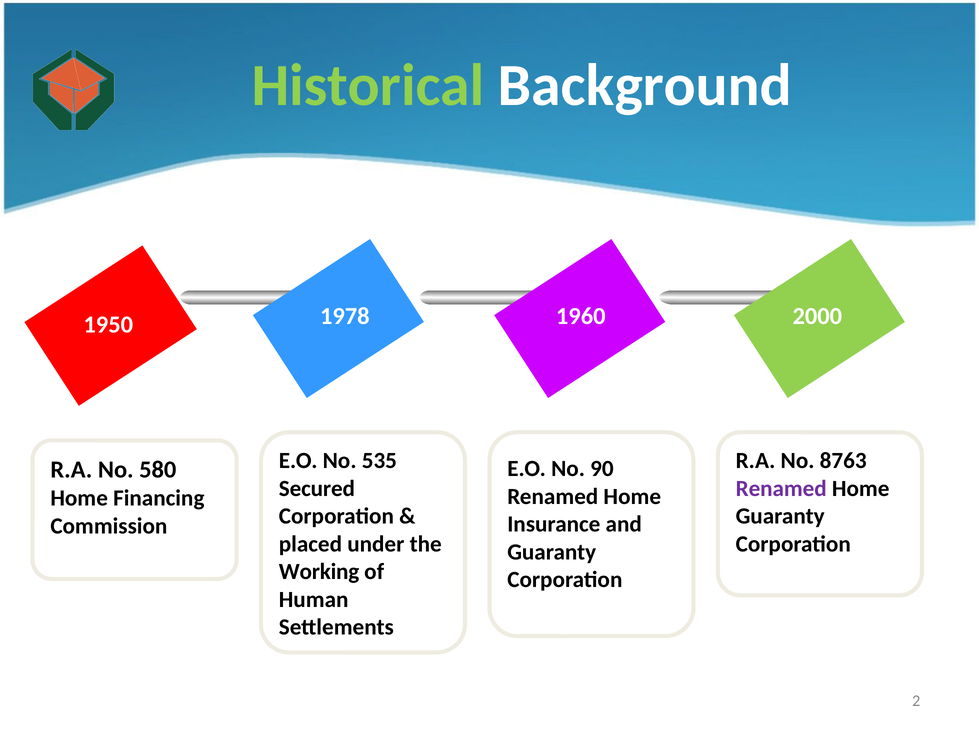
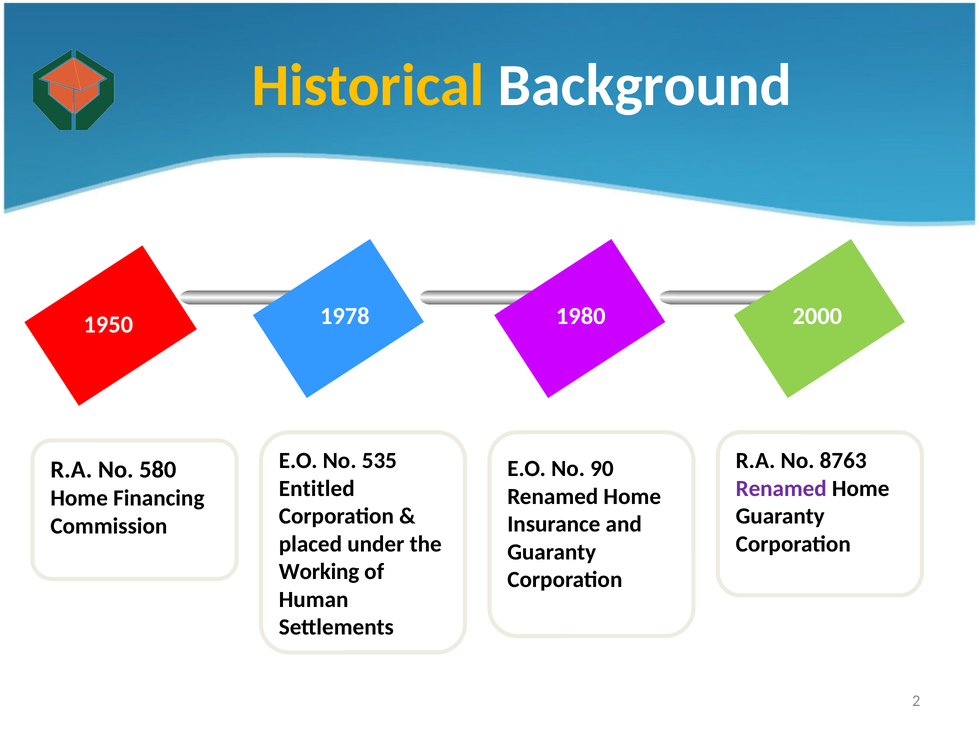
Historical colour: light green -> yellow (368, 86)
1960: 1960 -> 1980 (581, 316)
Secured: Secured -> Entitled (317, 489)
